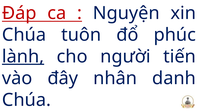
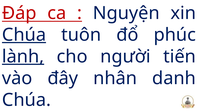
Chúa underline: none -> present (24, 35)
